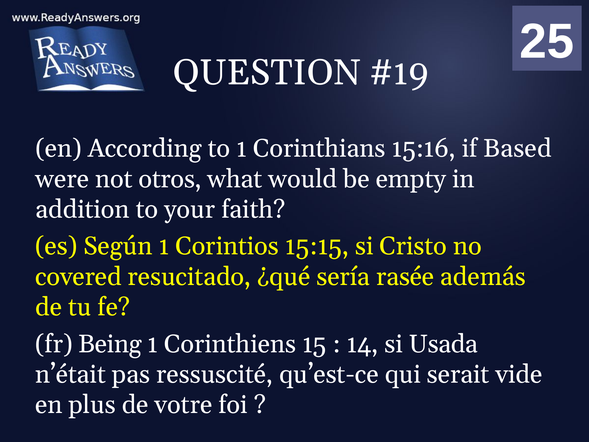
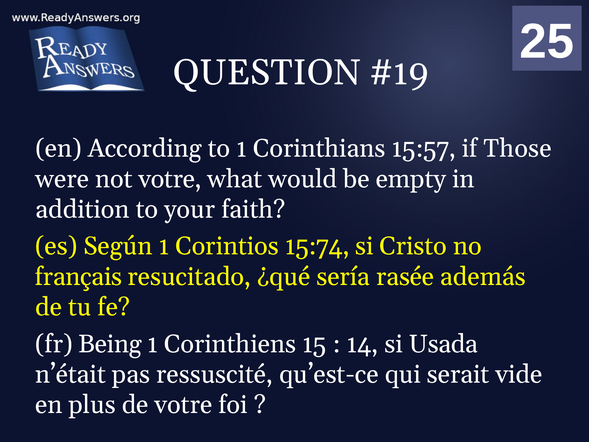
15:16: 15:16 -> 15:57 (424, 148)
Based: Based -> Those (518, 148)
not otros: otros -> votre (170, 179)
15:15: 15:15 -> 15:74 (317, 246)
covered: covered -> français (79, 277)
